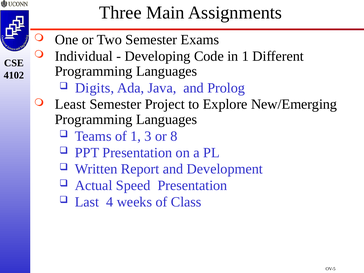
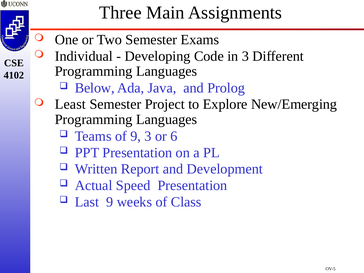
in 1: 1 -> 3 (245, 56)
Digits: Digits -> Below (95, 88)
of 1: 1 -> 9 (136, 136)
8: 8 -> 6 (174, 136)
Last 4: 4 -> 9 (110, 202)
